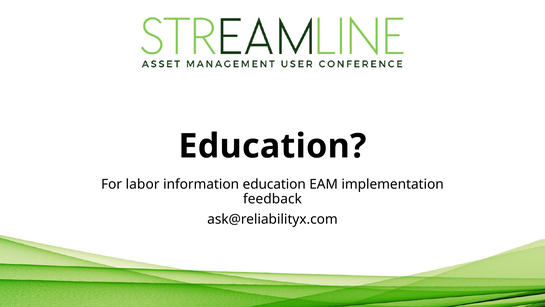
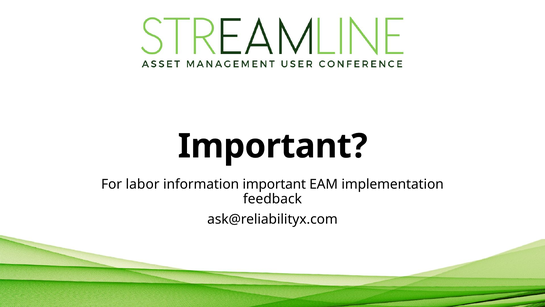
Education: Education -> Important (273, 146)
information education: education -> important (274, 184)
